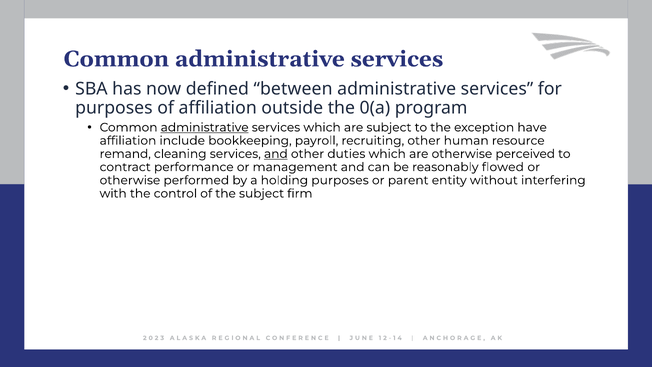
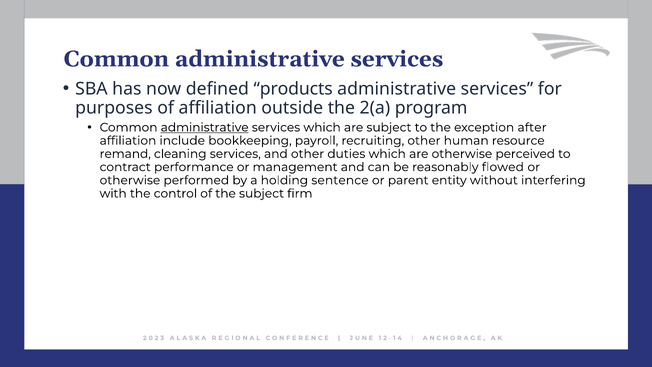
between: between -> products (293, 89)
0(a: 0(a -> 2(a (375, 108)
have: have -> after (532, 127)
and underline: present -> none (276, 154)
holding purposes: purposes -> sentence (340, 180)
